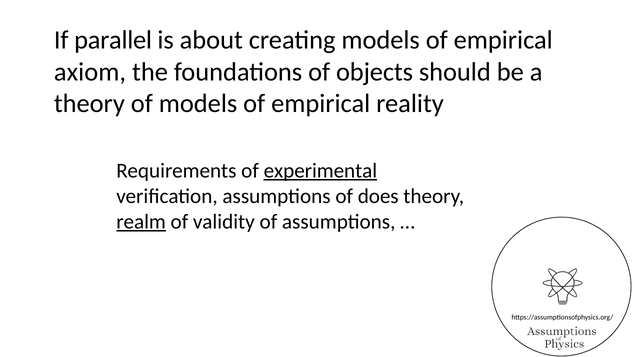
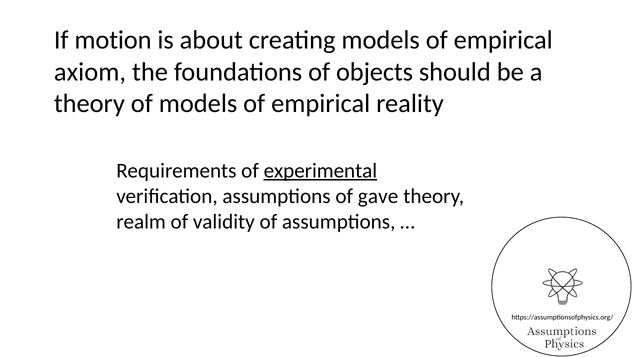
parallel: parallel -> motion (113, 40)
does: does -> gave (378, 196)
realm underline: present -> none (141, 222)
